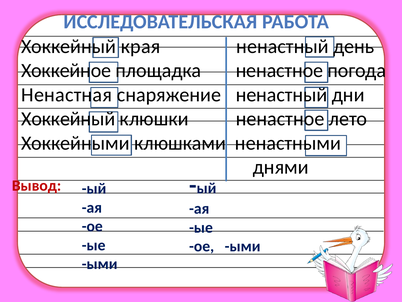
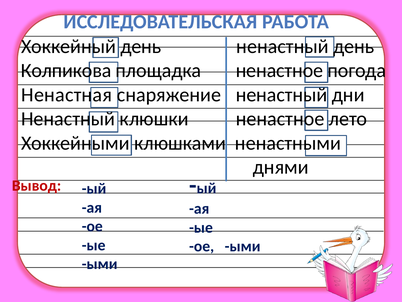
Хоккейный края: края -> день (141, 46)
Хоккейное: Хоккейное -> Колпикова (66, 71)
Хоккейный: Хоккейный -> Ненастный (68, 119)
